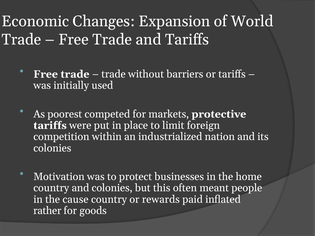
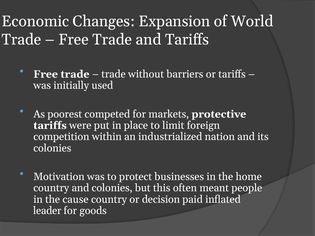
rewards: rewards -> decision (161, 200)
rather: rather -> leader (47, 211)
